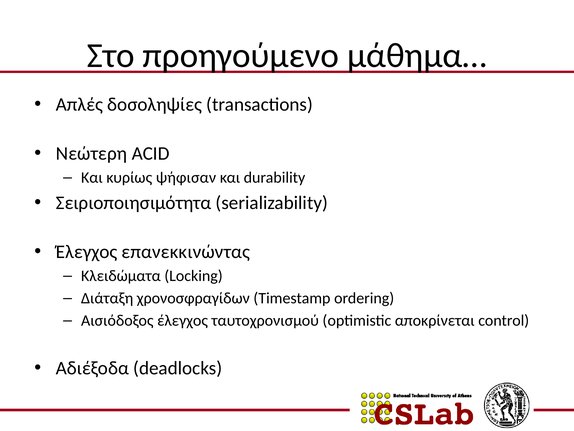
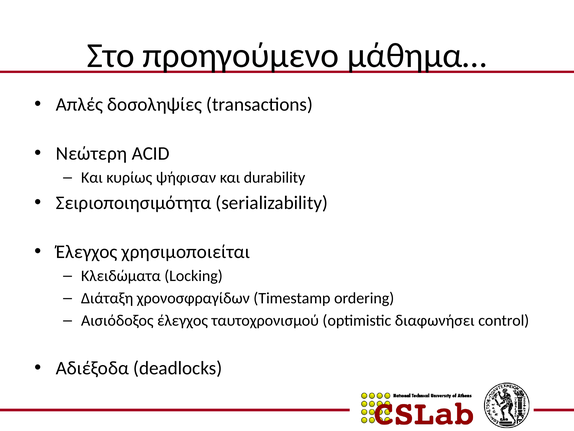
επανεκκινώντας: επανεκκινώντας -> χρησιμοποιείται (186, 252)
αποκρίνεται: αποκρίνεται -> διαφωνήσει (435, 320)
